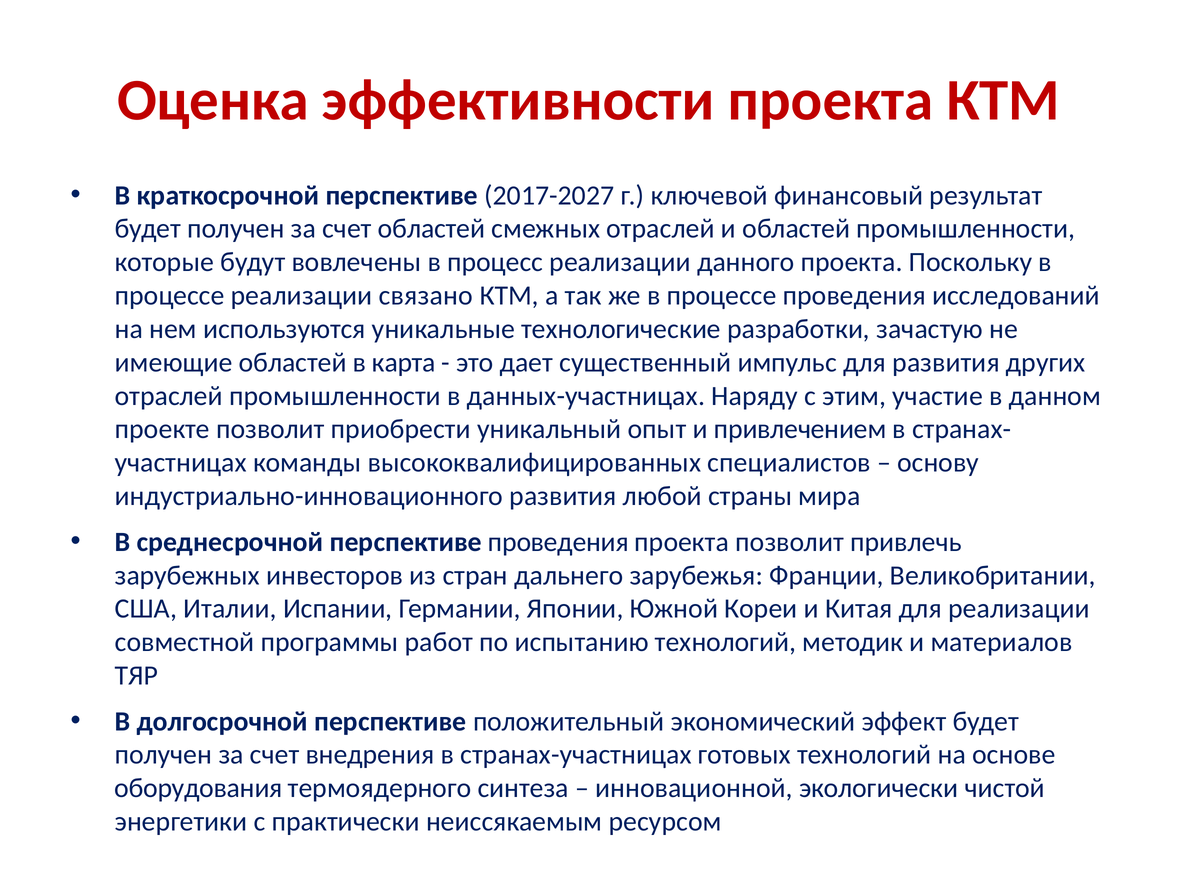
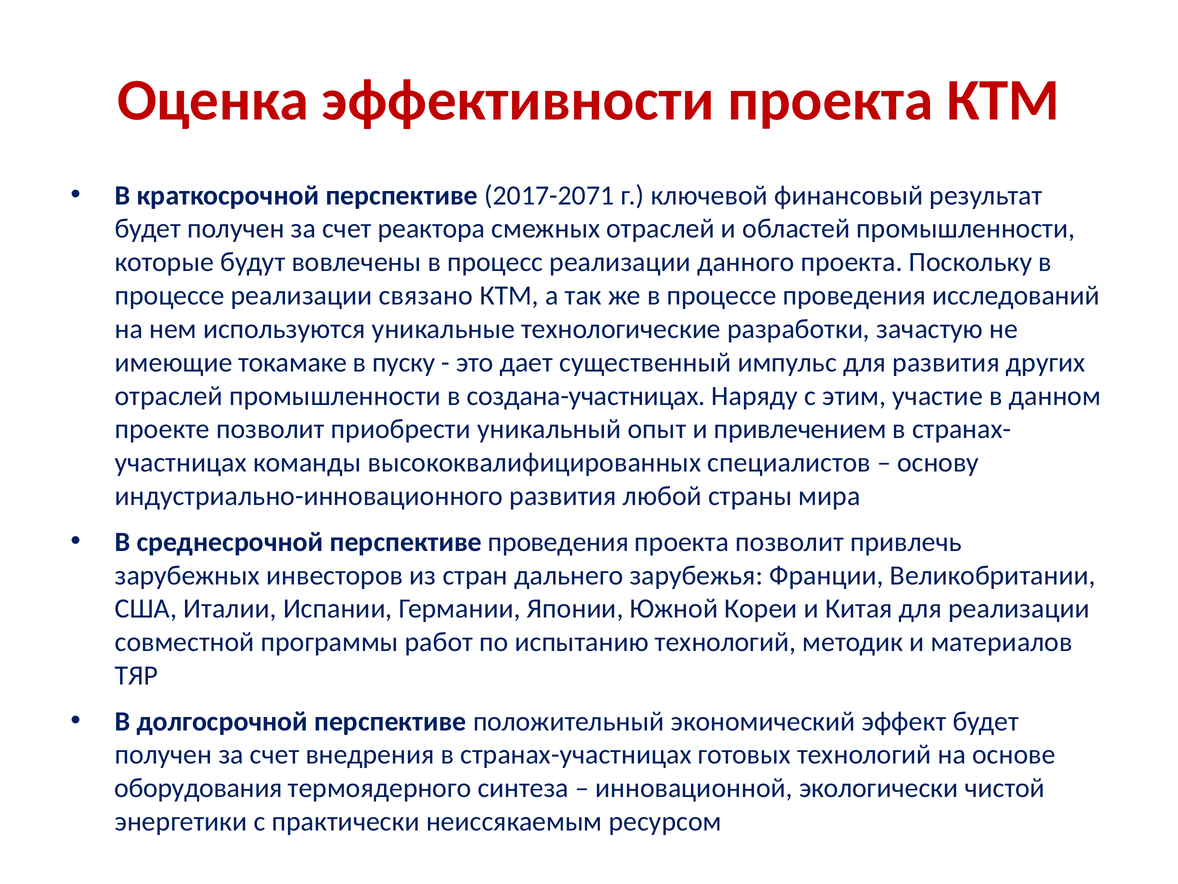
2017-2027: 2017-2027 -> 2017-2071 (549, 195)
счет областей: областей -> реактора (432, 229)
имеющие областей: областей -> токамаке (293, 362)
карта: карта -> пуску (404, 362)
данных-участницах: данных-участницах -> создана-участницах (586, 396)
